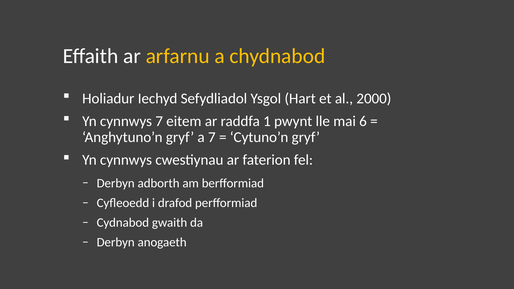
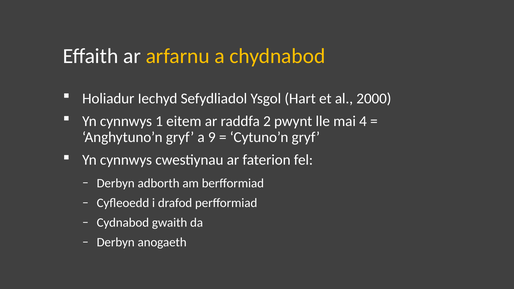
cynnwys 7: 7 -> 1 (159, 121)
1: 1 -> 2 (267, 121)
6: 6 -> 4 (363, 121)
a 7: 7 -> 9 (212, 137)
